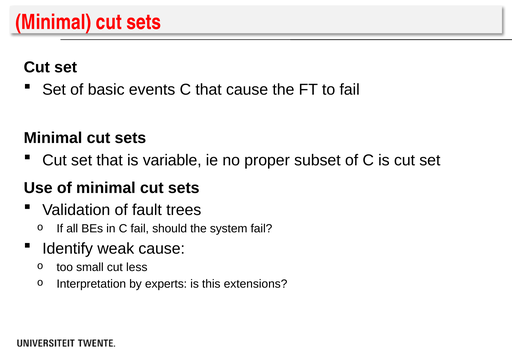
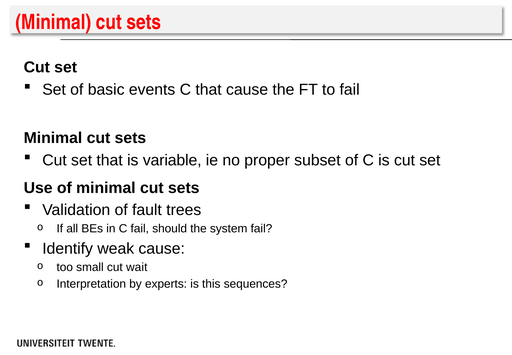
less: less -> wait (137, 267)
extensions: extensions -> sequences (256, 283)
